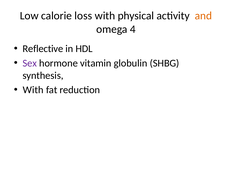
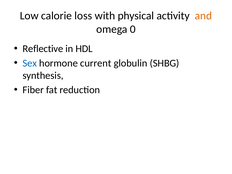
4: 4 -> 0 (133, 29)
Sex colour: purple -> blue (30, 63)
vitamin: vitamin -> current (96, 63)
With: With -> Fiber (33, 90)
